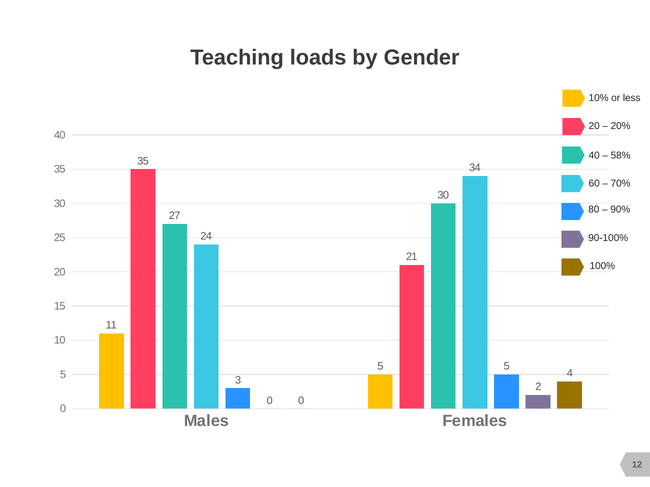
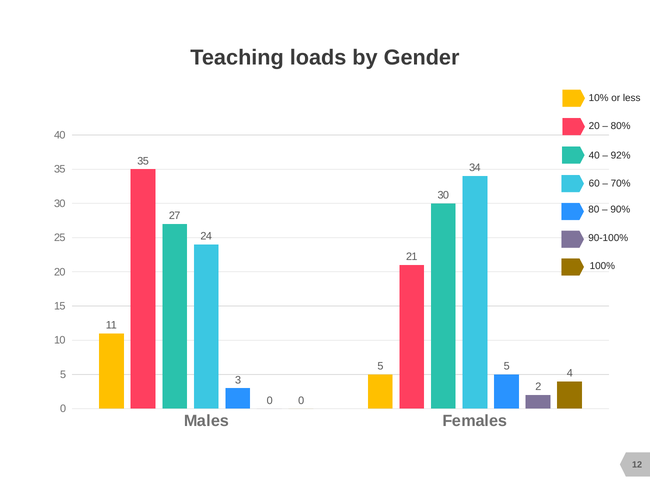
20%: 20% -> 80% (621, 126)
58%: 58% -> 92% (621, 156)
